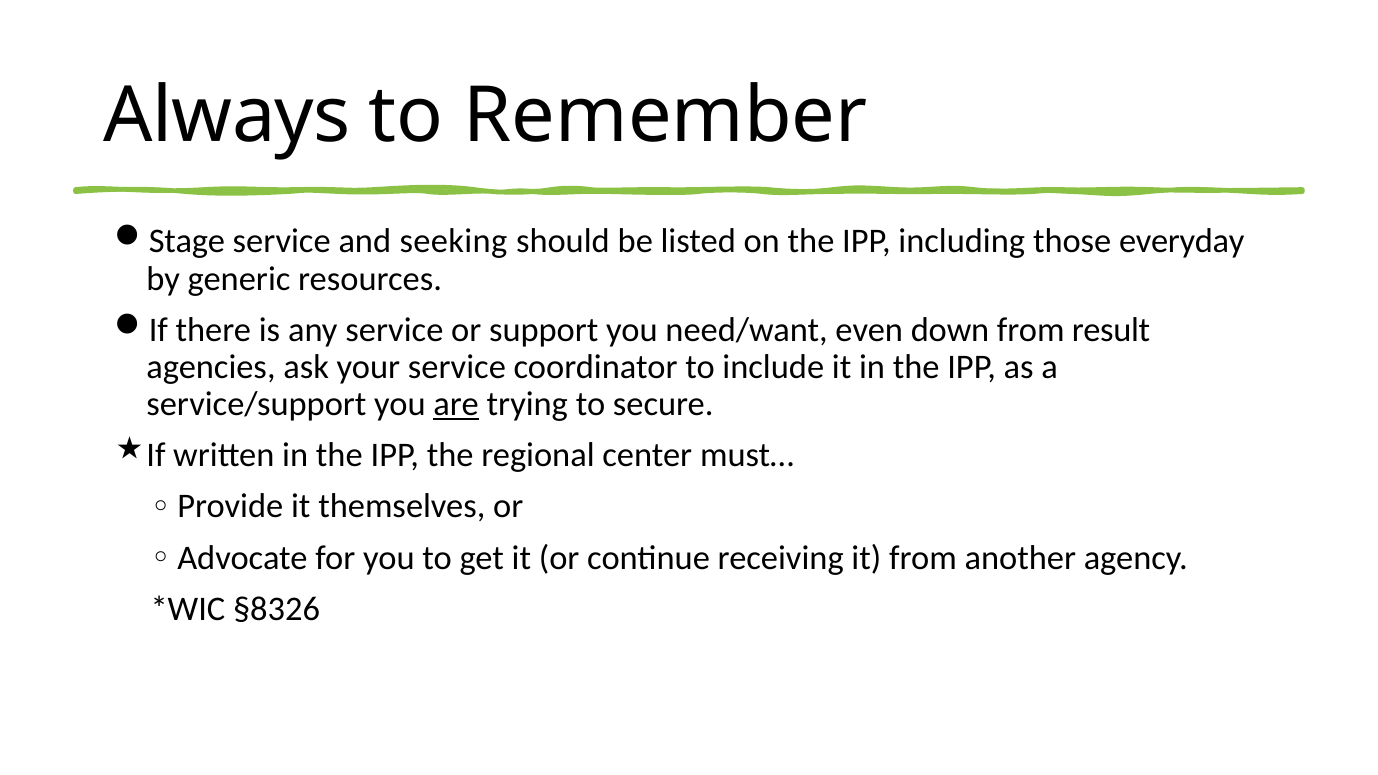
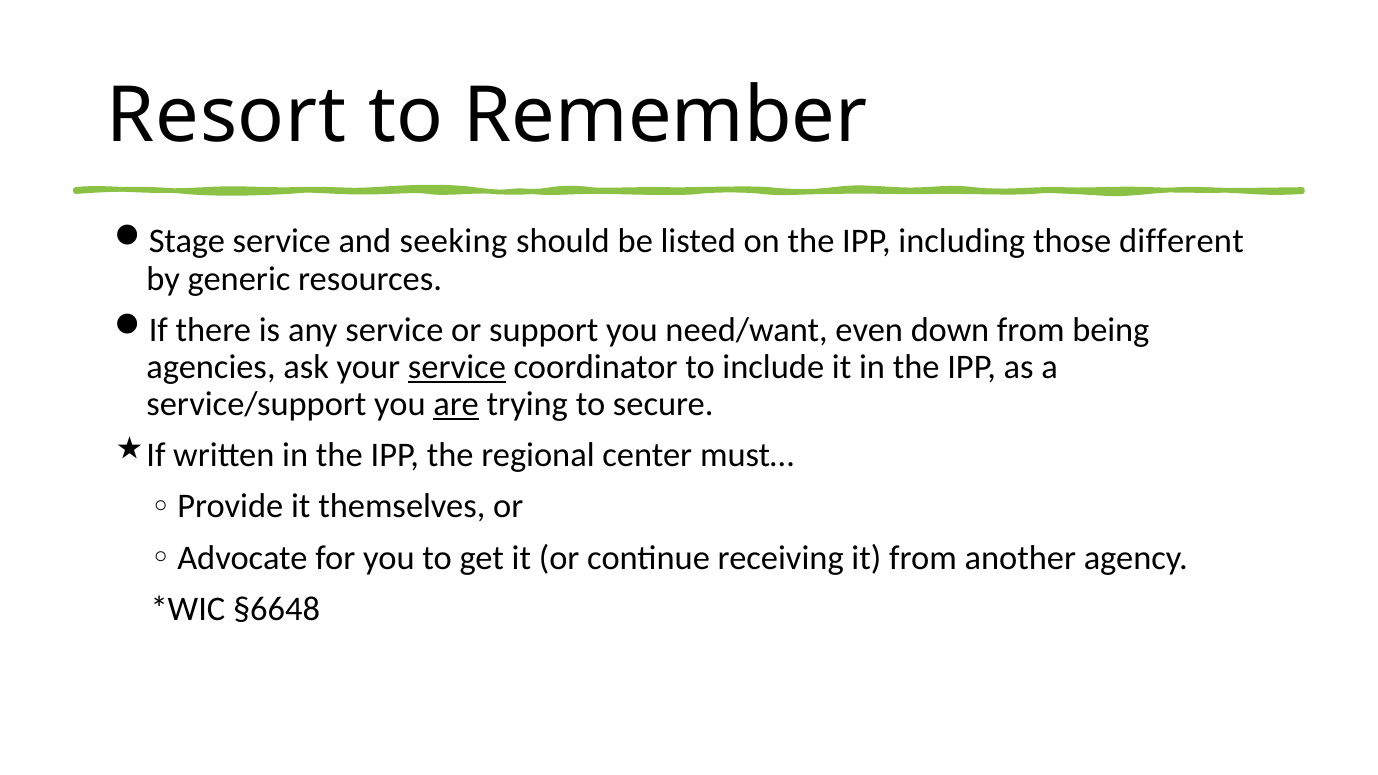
Always: Always -> Resort (226, 116)
everyday: everyday -> different (1181, 242)
result: result -> being (1111, 330)
service underline: none -> present (457, 367)
§8326: §8326 -> §6648 (277, 609)
